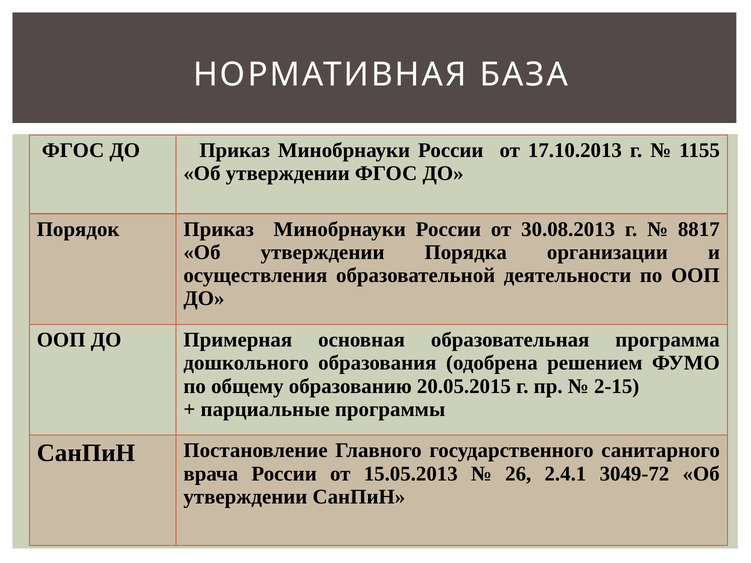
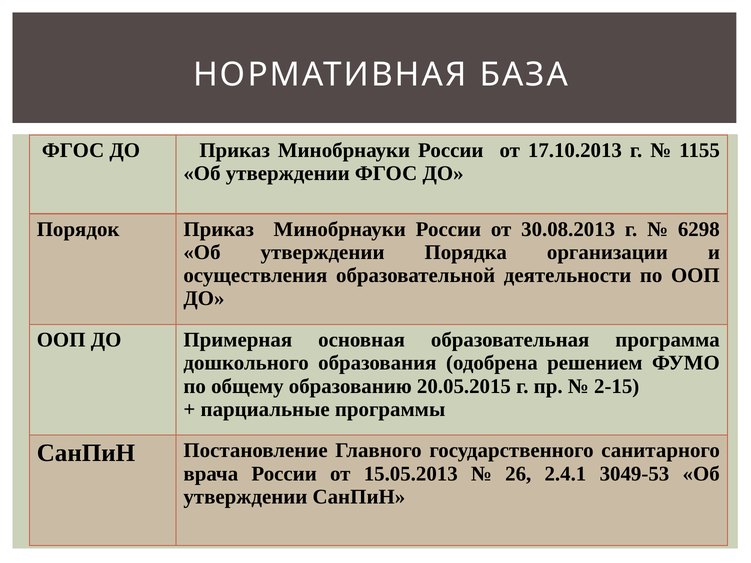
8817: 8817 -> 6298 (699, 229)
3049-72: 3049-72 -> 3049-53 (634, 474)
